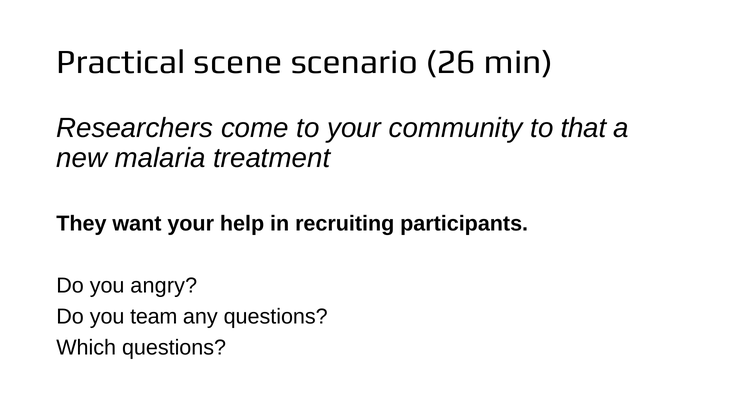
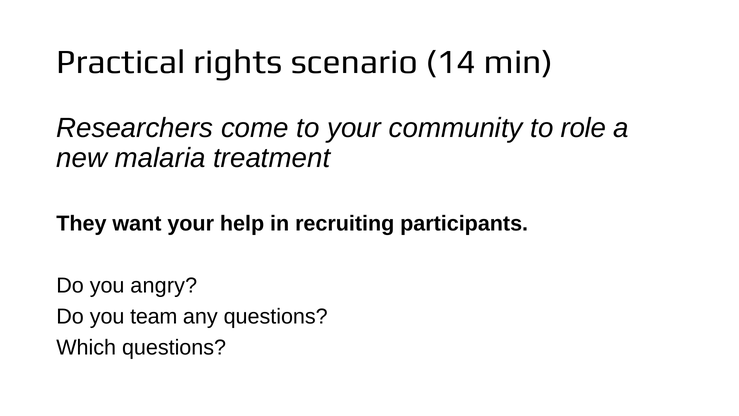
scene: scene -> rights (238, 62)
26: 26 -> 14 (451, 62)
that: that -> role (584, 128)
